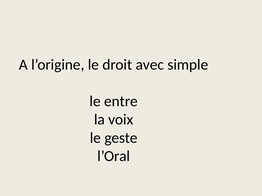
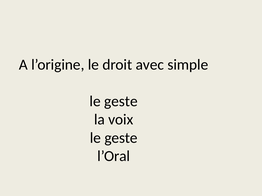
entre: entre -> geste (121, 101)
